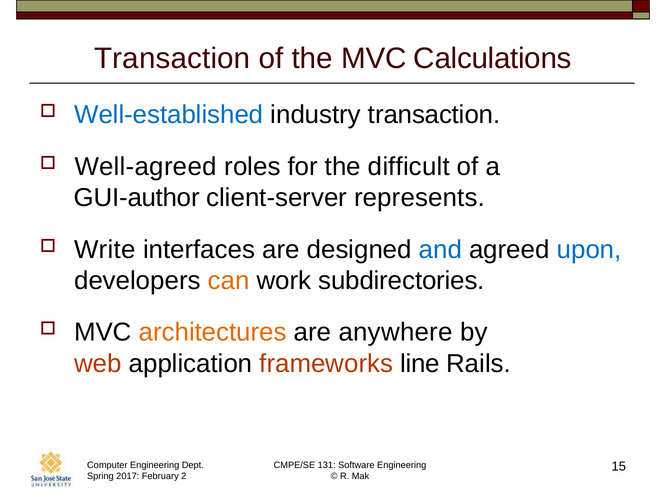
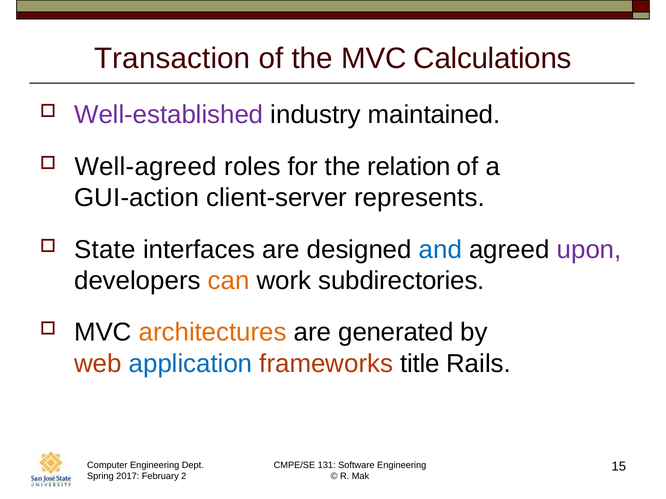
Well-established colour: blue -> purple (169, 115)
industry transaction: transaction -> maintained (434, 115)
difficult: difficult -> relation (409, 167)
GUI-author: GUI-author -> GUI-action (137, 198)
Write: Write -> State (105, 250)
upon colour: blue -> purple (589, 250)
anywhere: anywhere -> generated (396, 333)
application colour: black -> blue (191, 364)
line: line -> title (420, 364)
